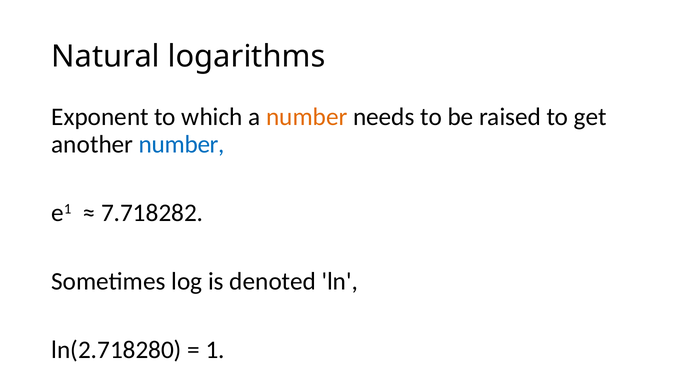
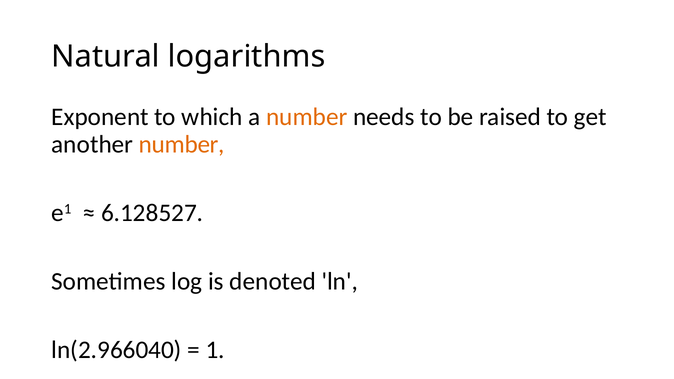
number colour: blue -> orange (182, 144)
7.718282: 7.718282 -> 6.128527 (152, 213)
ln(2.718280: ln(2.718280 -> ln(2.966040 (117, 350)
